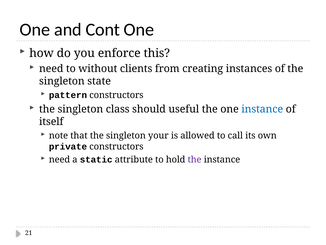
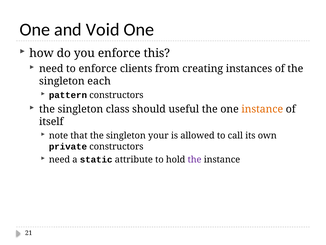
Cont: Cont -> Void (103, 30)
to without: without -> enforce (98, 69)
state: state -> each (99, 81)
instance colour: blue -> orange (262, 109)
